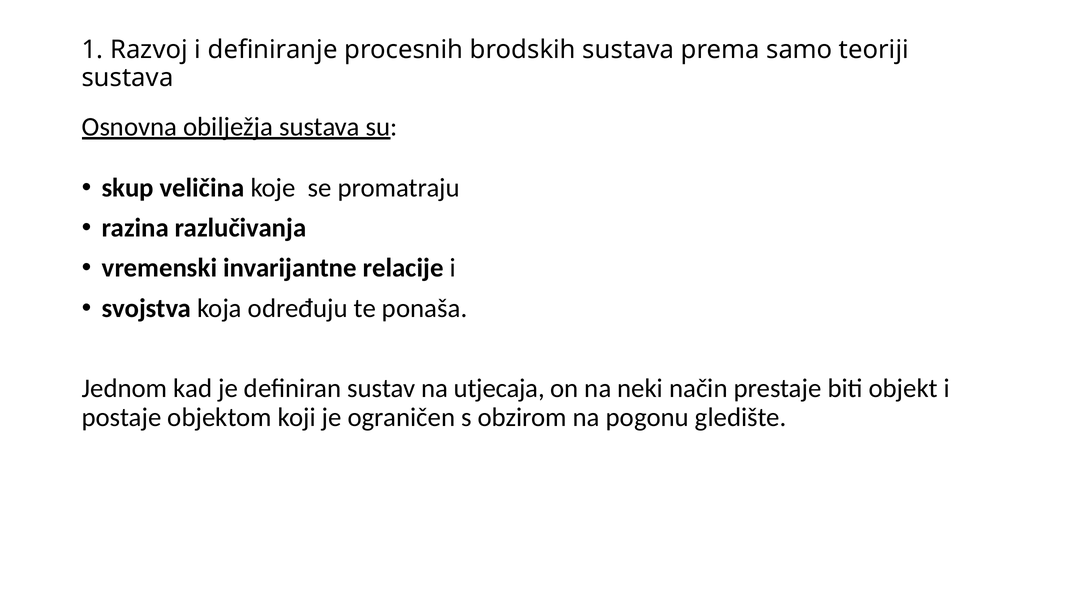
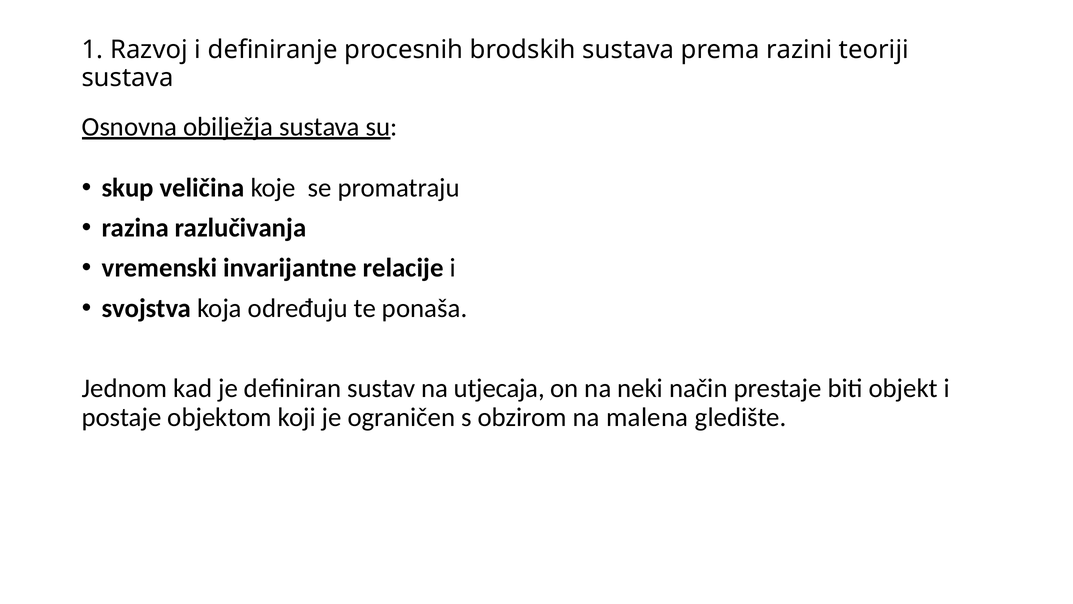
samo: samo -> razini (799, 50)
pogonu: pogonu -> malena (647, 417)
